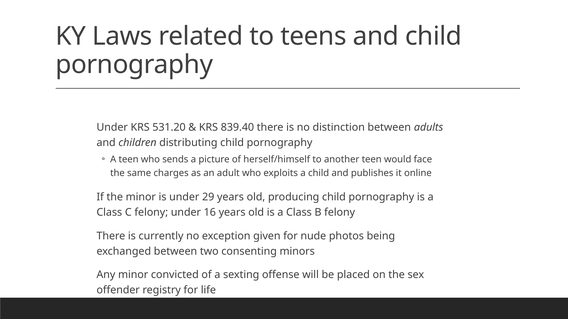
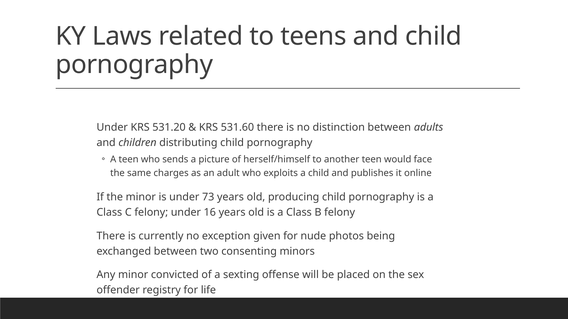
839.40: 839.40 -> 531.60 (237, 128)
29: 29 -> 73 (208, 197)
